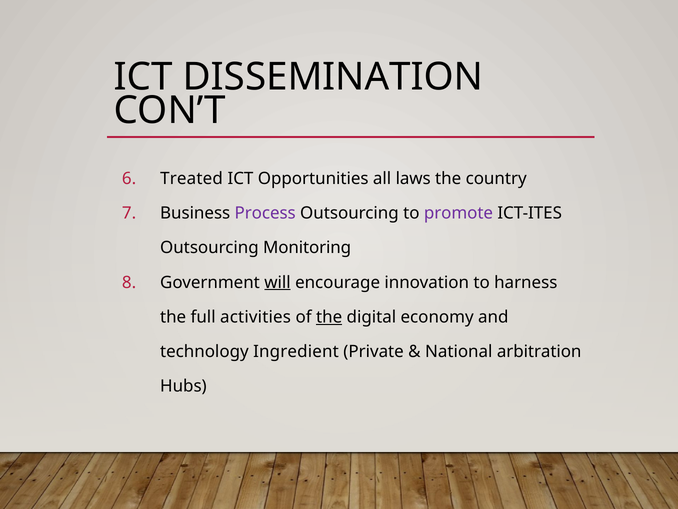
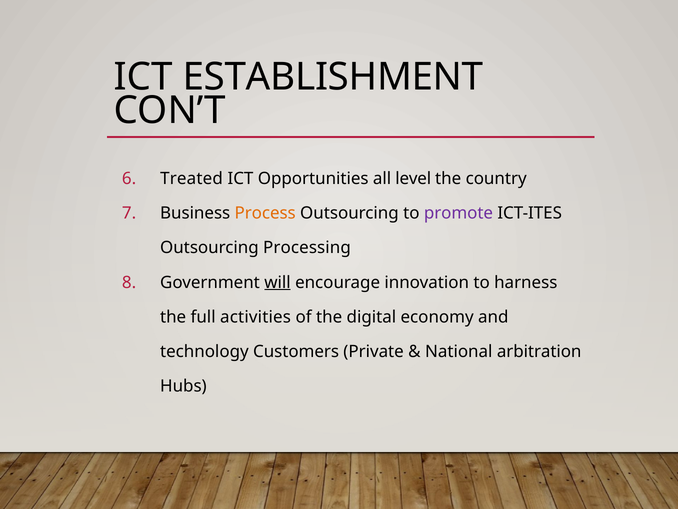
DISSEMINATION: DISSEMINATION -> ESTABLISHMENT (333, 77)
laws: laws -> level (413, 178)
Process colour: purple -> orange (265, 213)
Monitoring: Monitoring -> Processing (307, 248)
the underline: present -> none (329, 317)
Ingredient: Ingredient -> Customers (296, 351)
